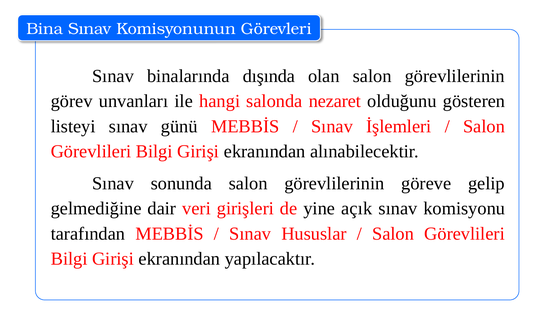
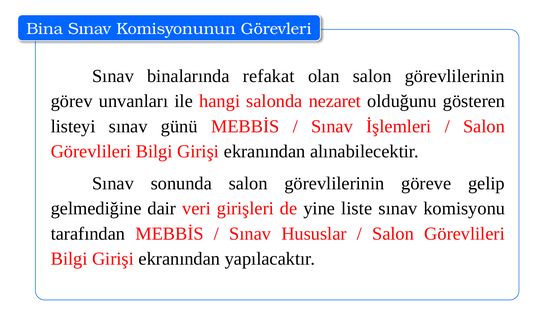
dışında: dışında -> refakat (269, 76)
açık: açık -> liste (357, 209)
